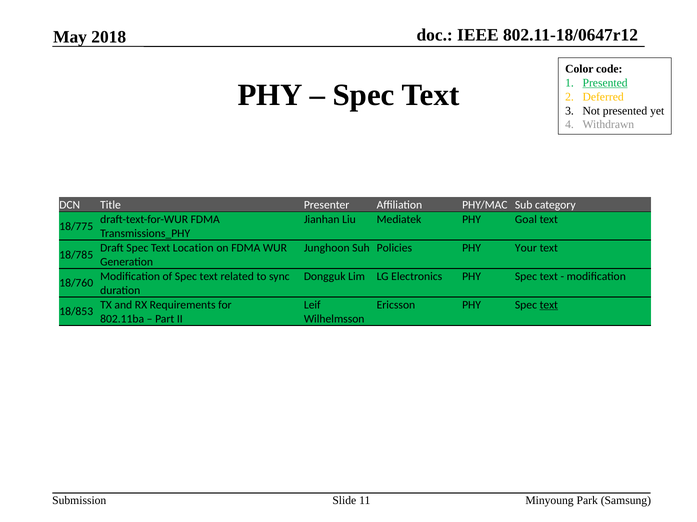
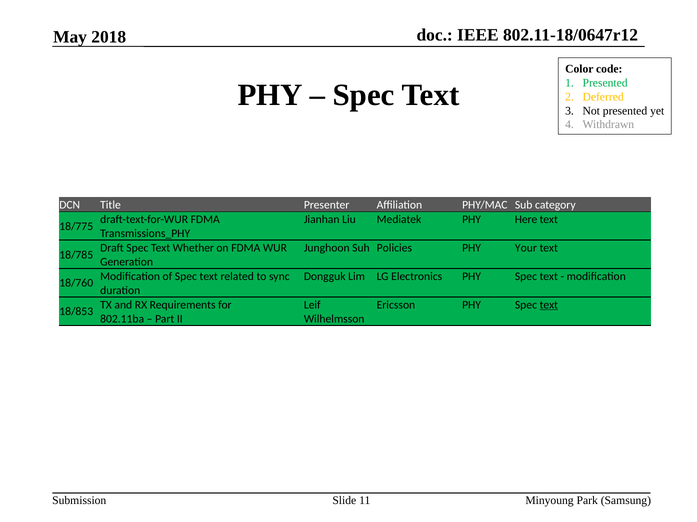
Presented underline: present -> none (605, 83)
Goal: Goal -> Here (526, 220)
Location: Location -> Whether (193, 248)
